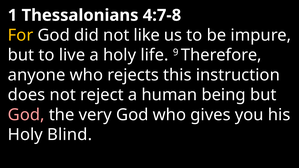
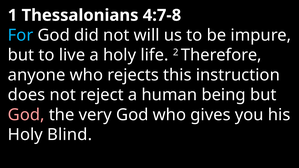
For colour: yellow -> light blue (21, 35)
like: like -> will (147, 35)
9: 9 -> 2 (176, 52)
